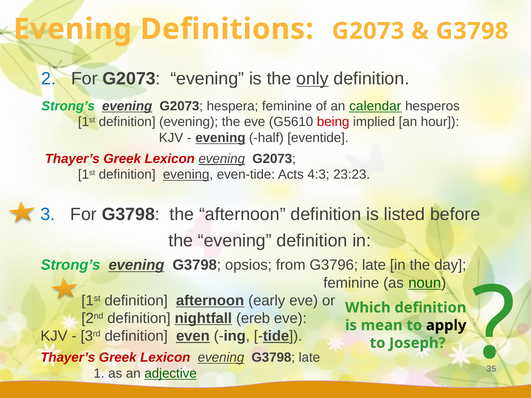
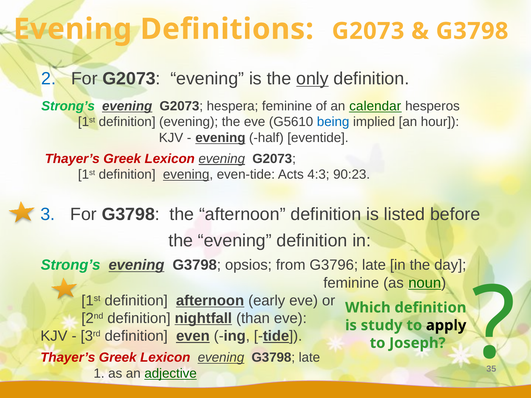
being colour: red -> blue (333, 122)
23:23: 23:23 -> 90:23 (352, 175)
ereb: ereb -> than (253, 318)
mean: mean -> study (382, 326)
